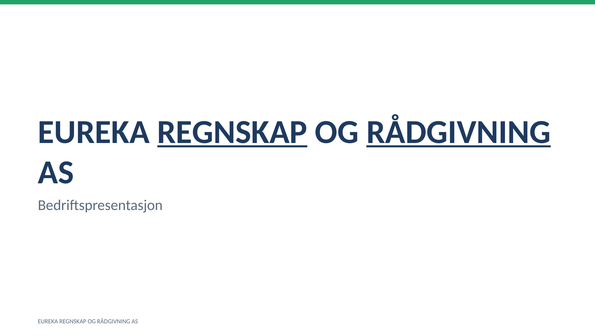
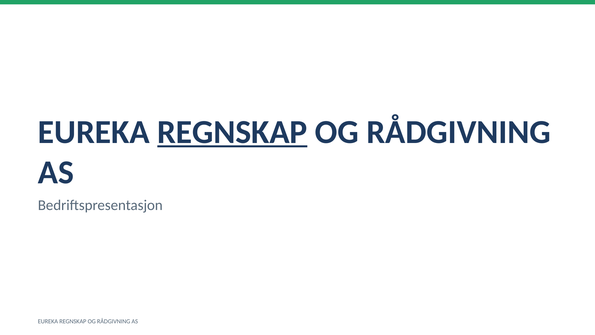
RÅDGIVNING underline: present -> none (459, 132)
